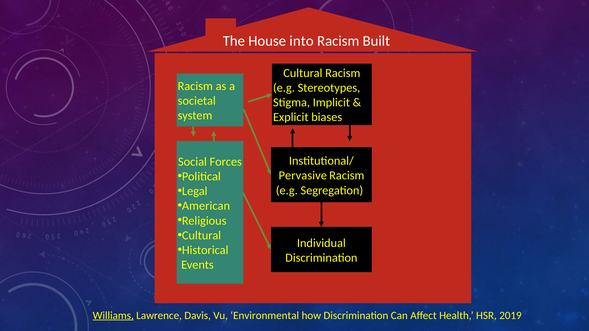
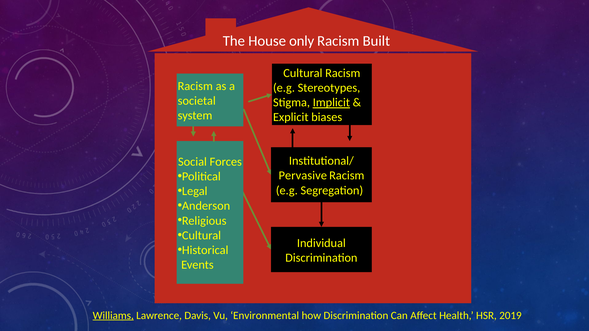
into: into -> only (302, 41)
Implicit underline: none -> present (331, 103)
American: American -> Anderson (206, 206)
